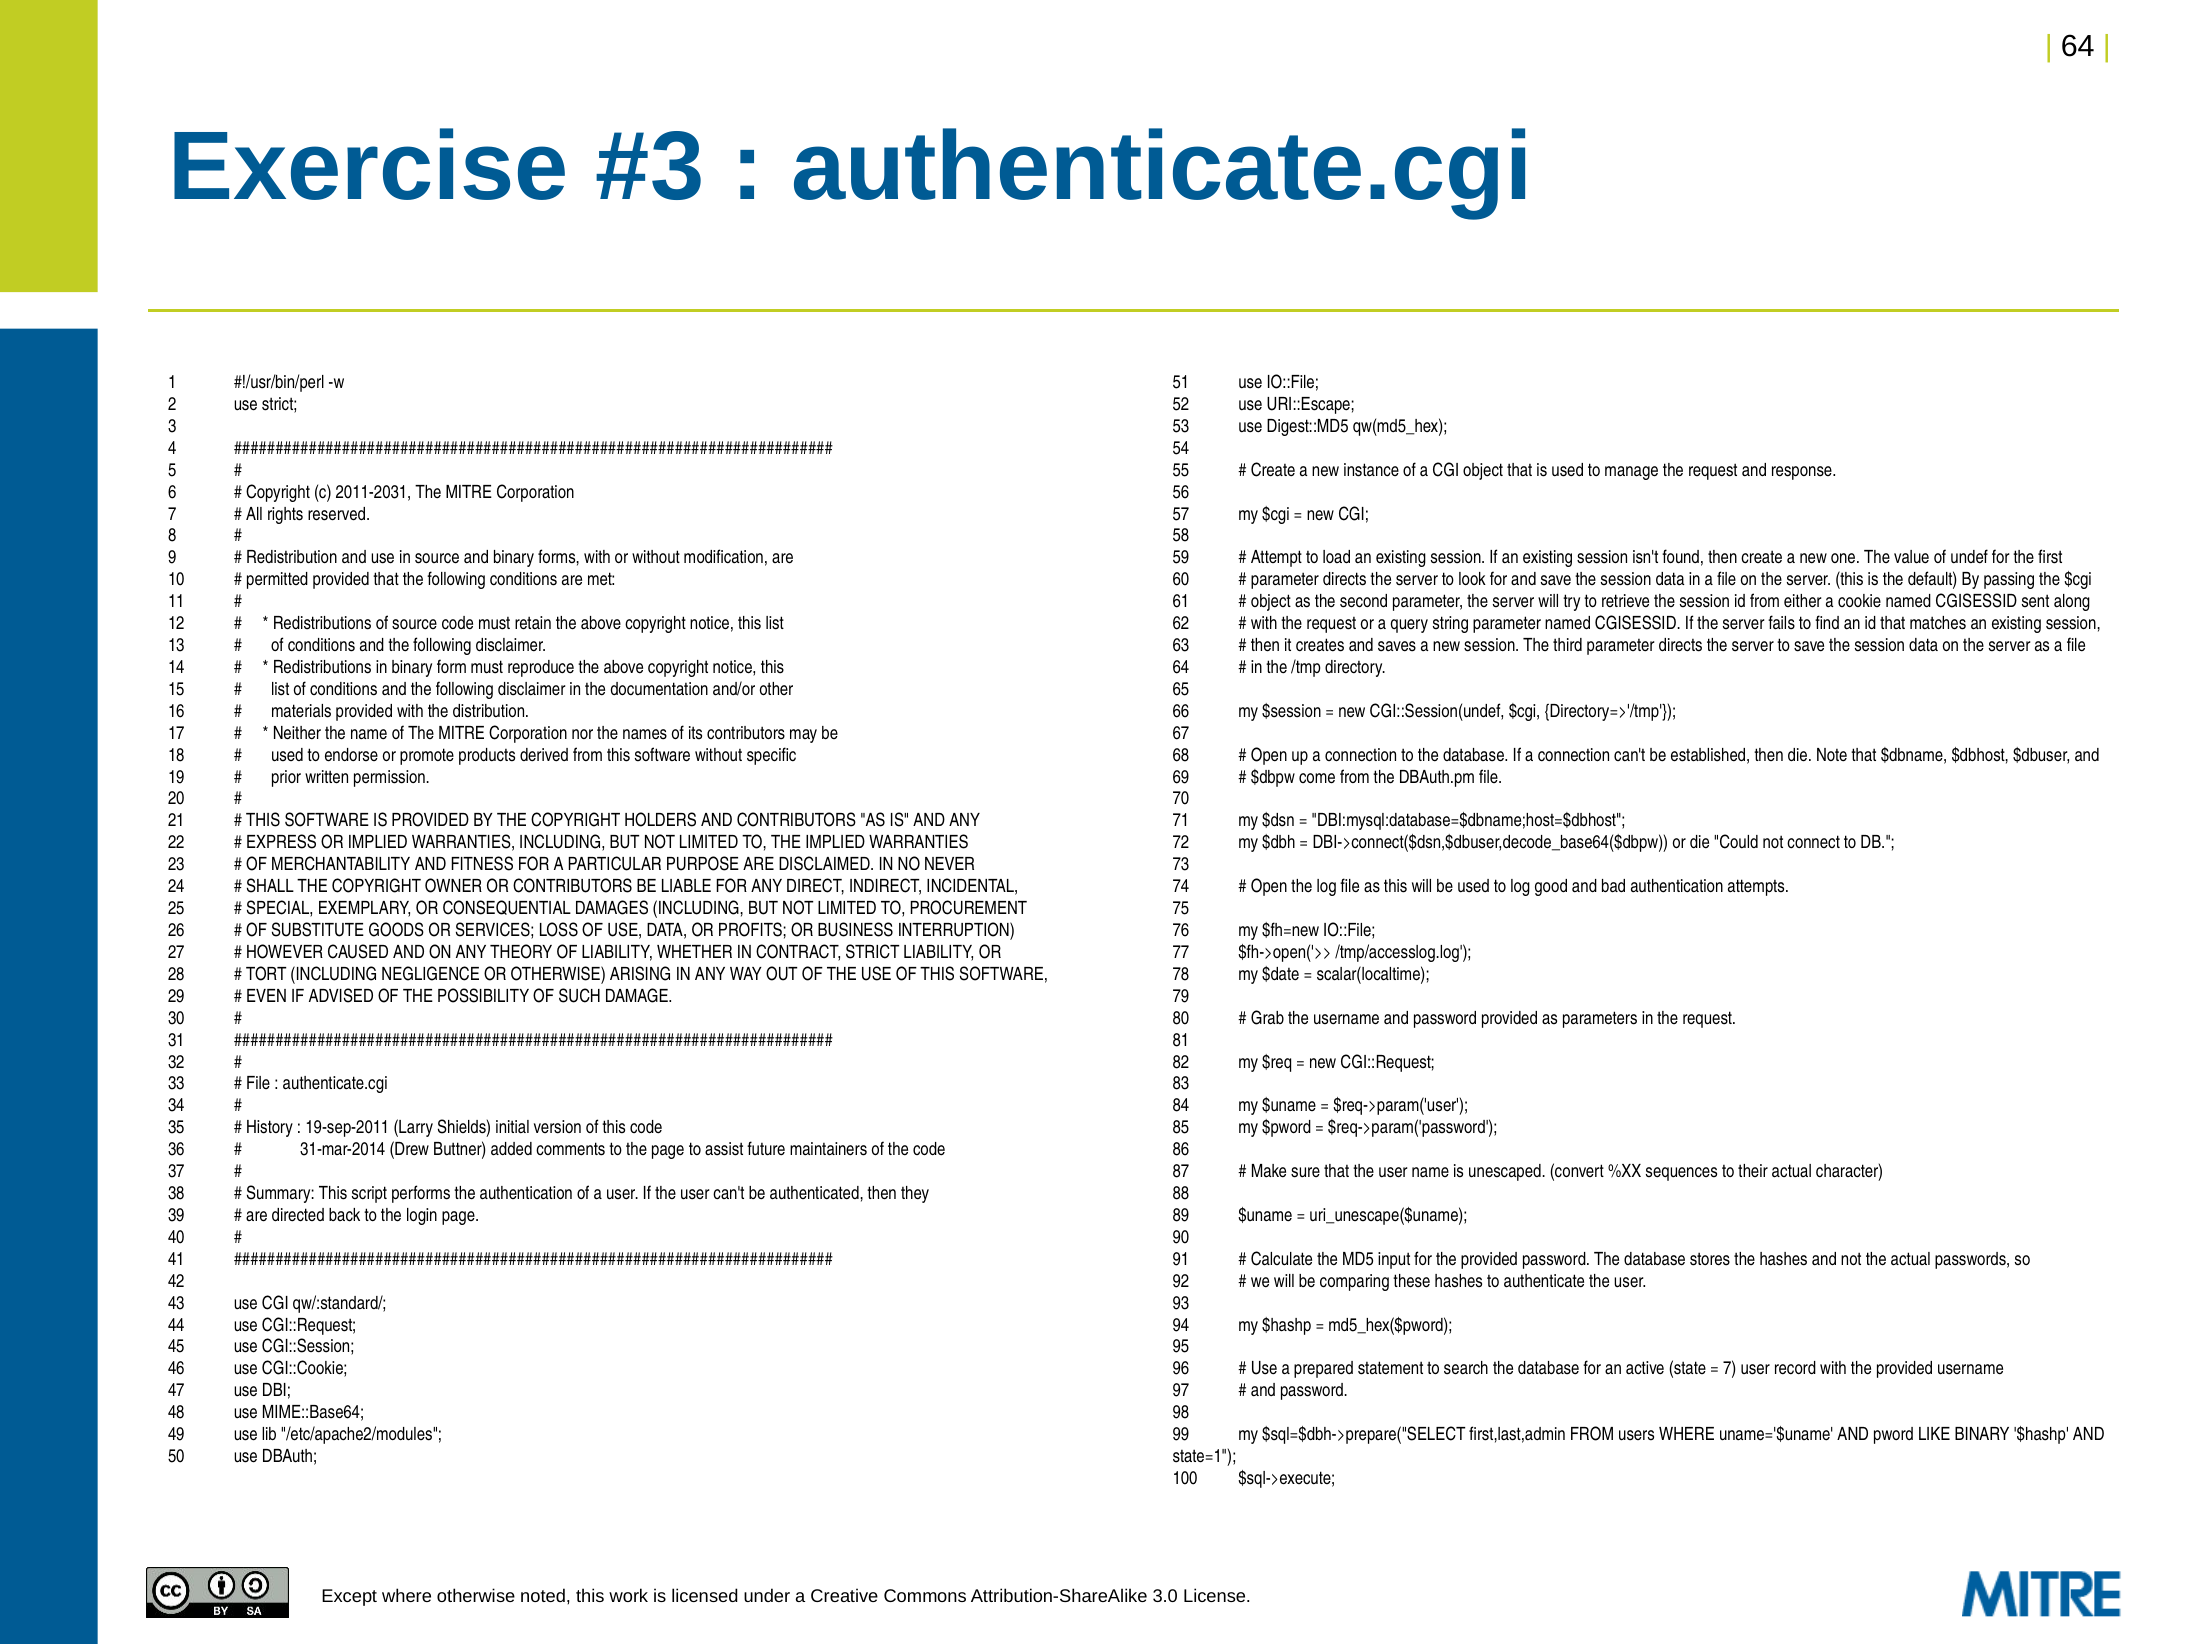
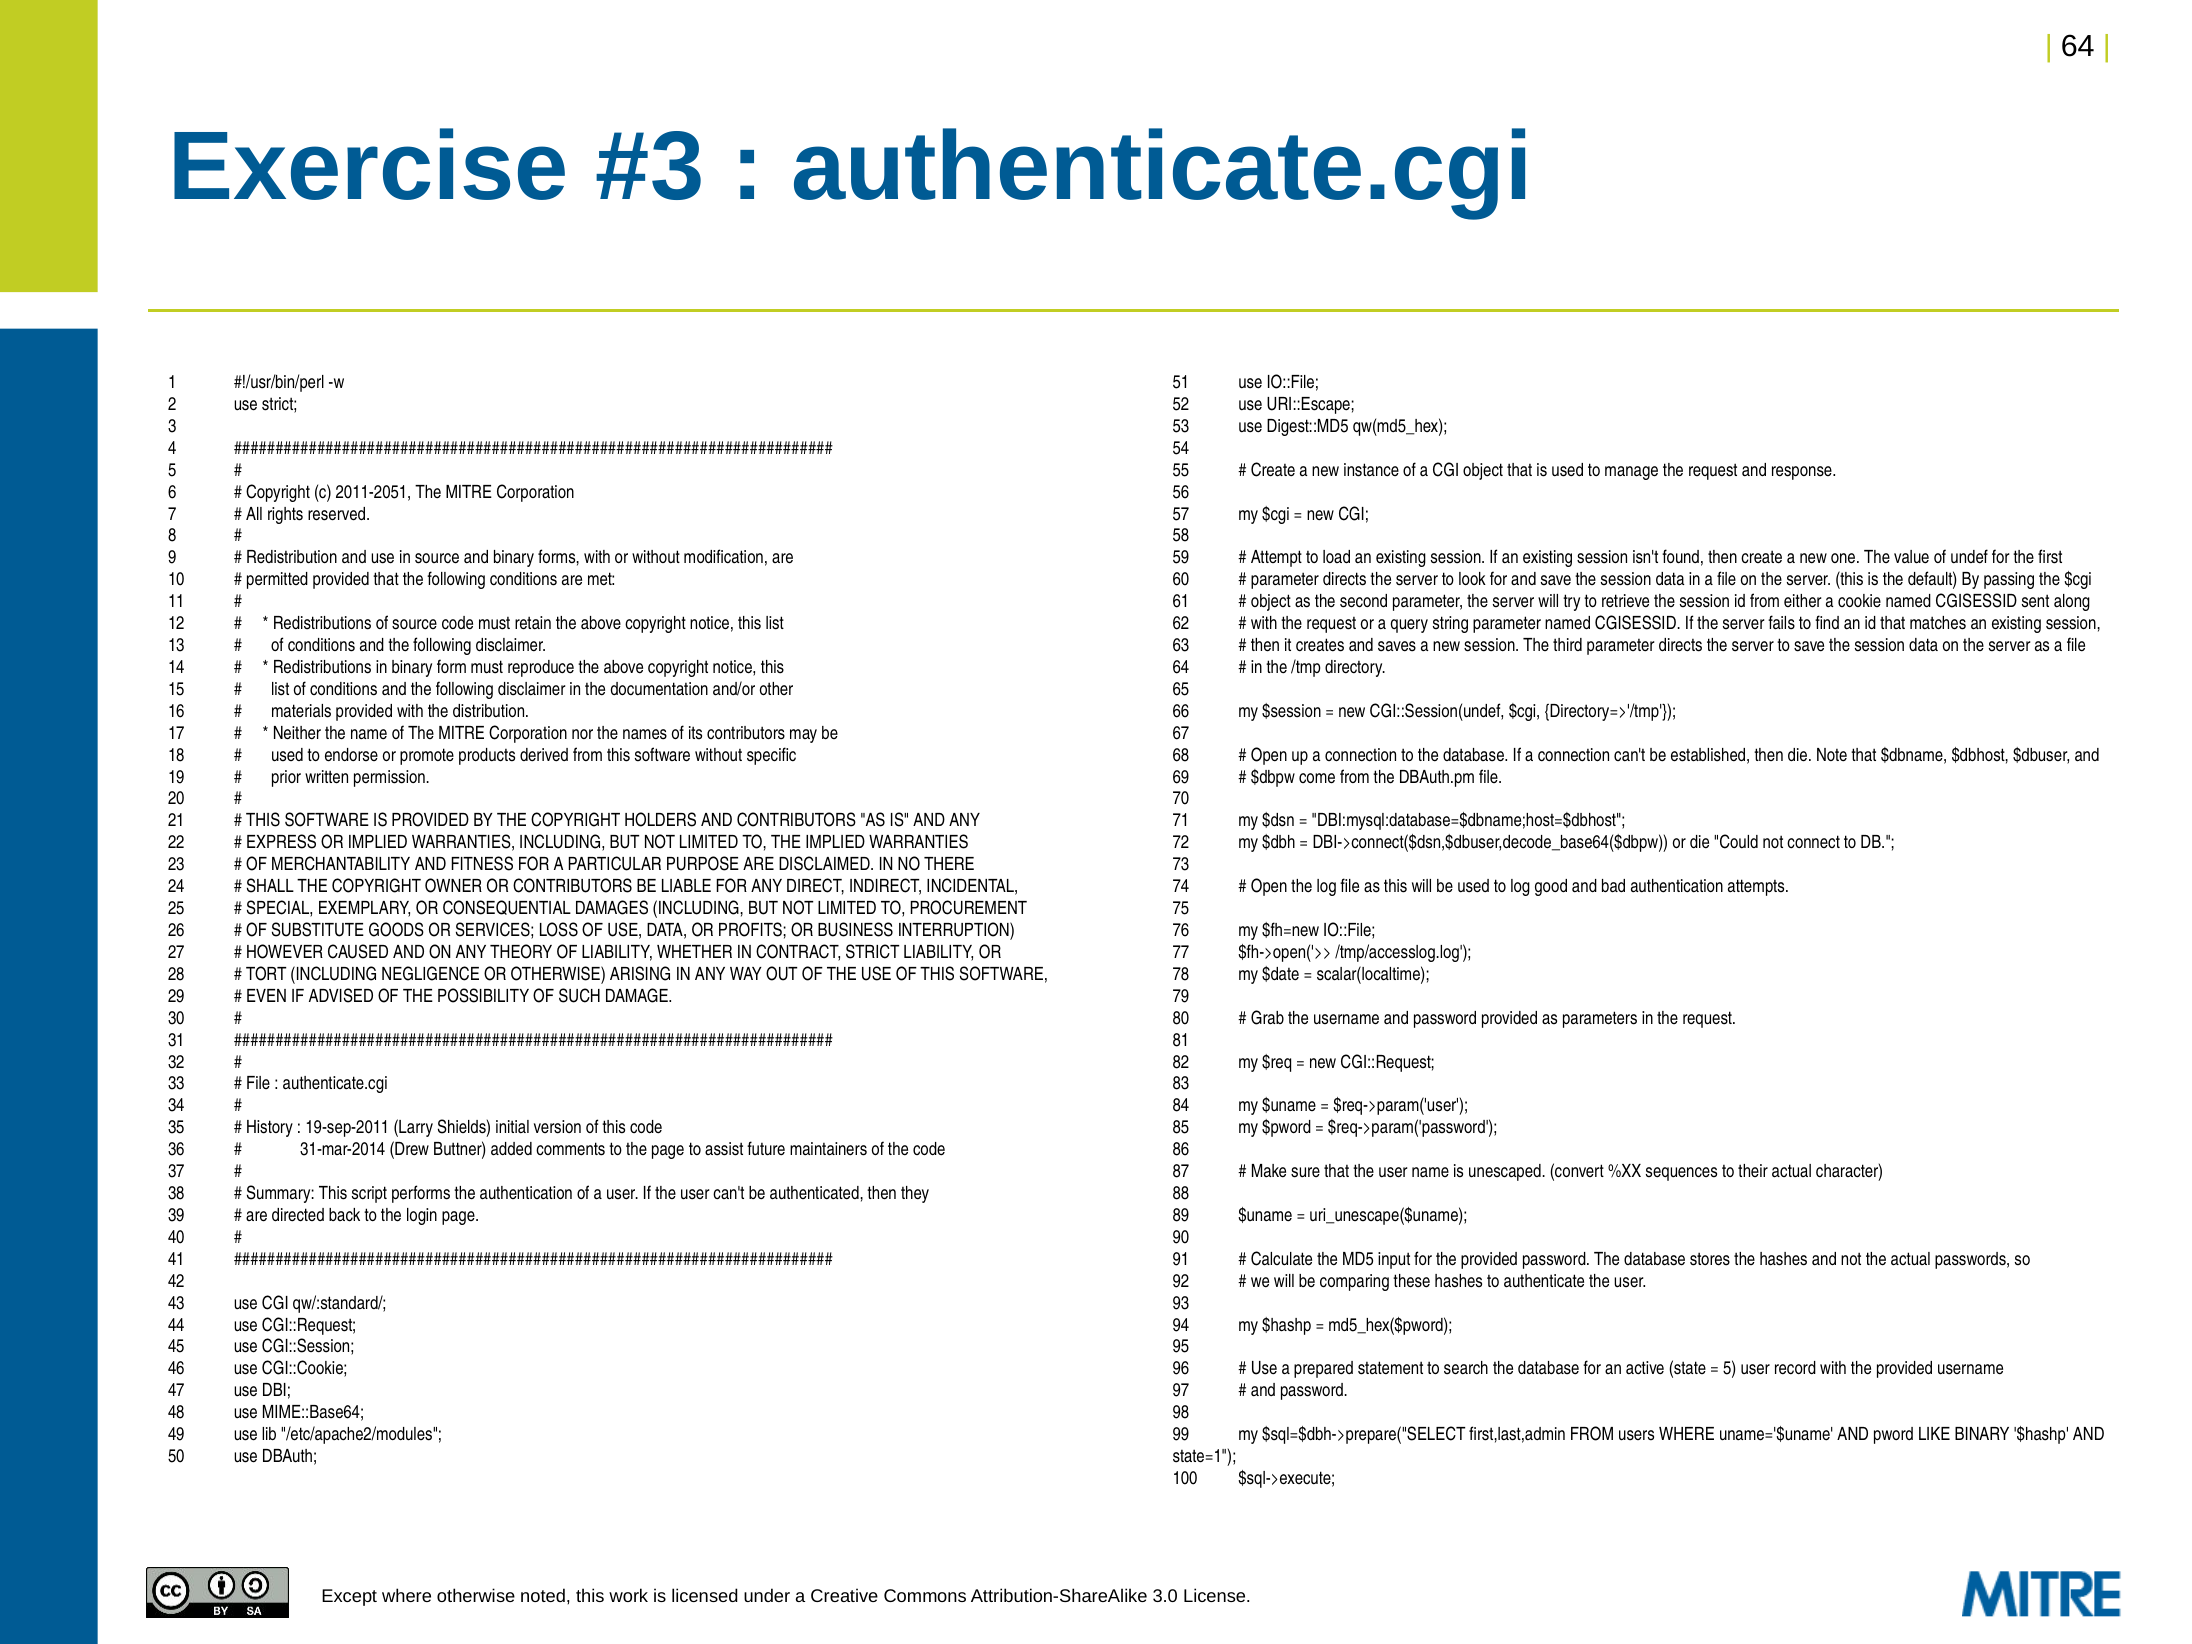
2011-2031: 2011-2031 -> 2011-2051 (374, 492)
NEVER: NEVER -> THERE (949, 865)
7: 7 -> 5 (1730, 1369)
